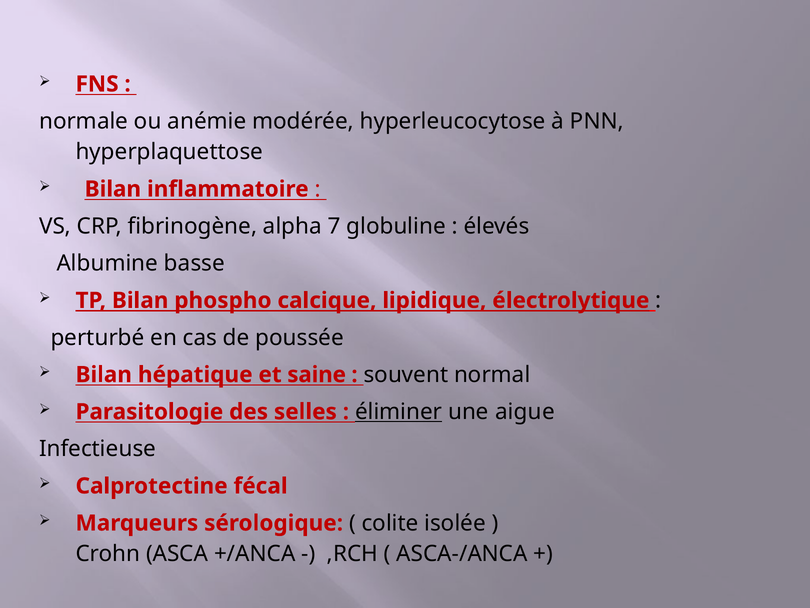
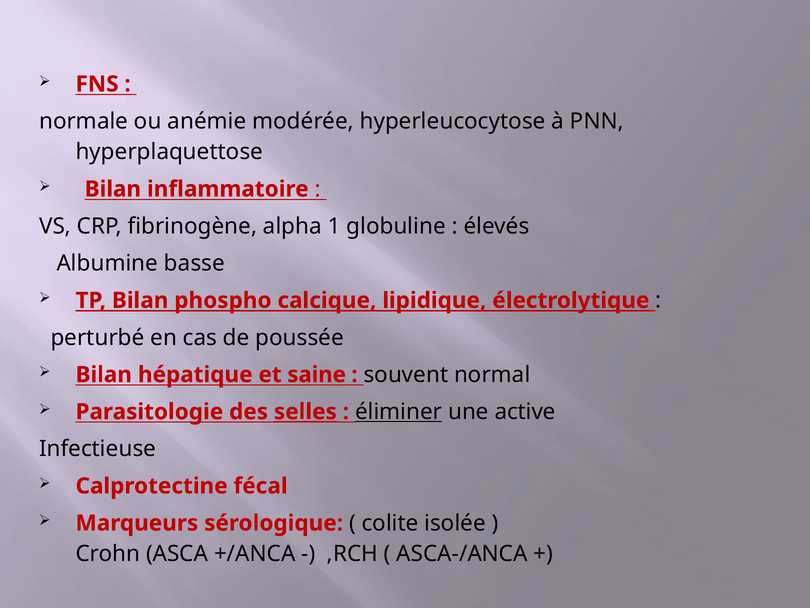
7: 7 -> 1 (334, 226)
selles underline: none -> present (305, 411)
aigue: aigue -> active (525, 411)
